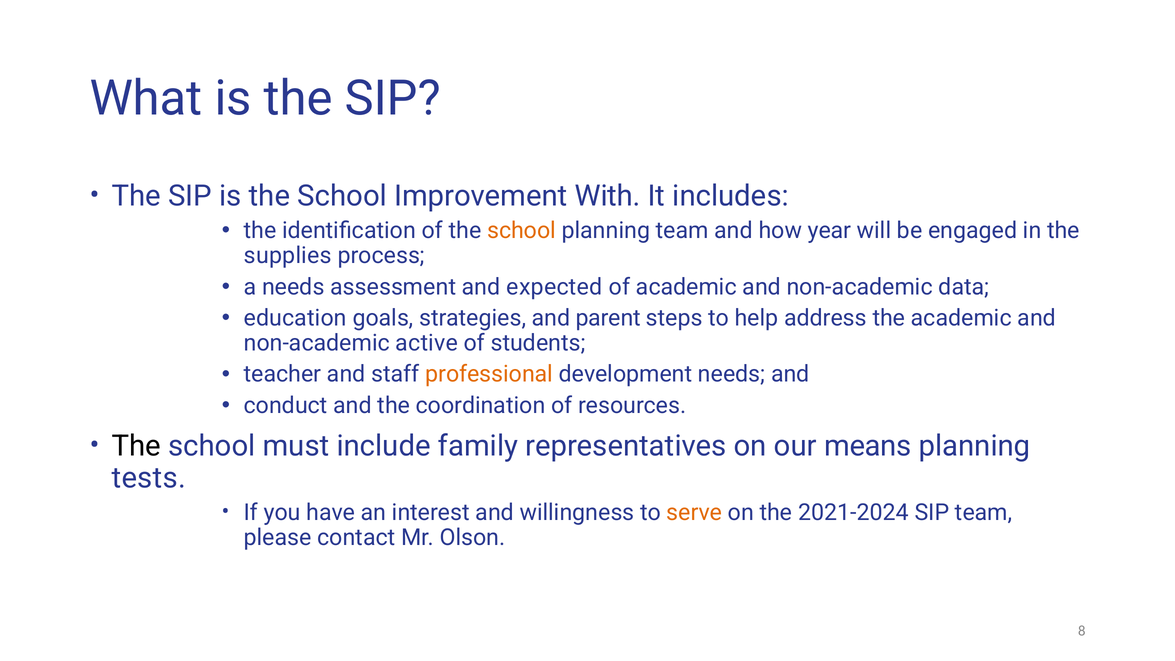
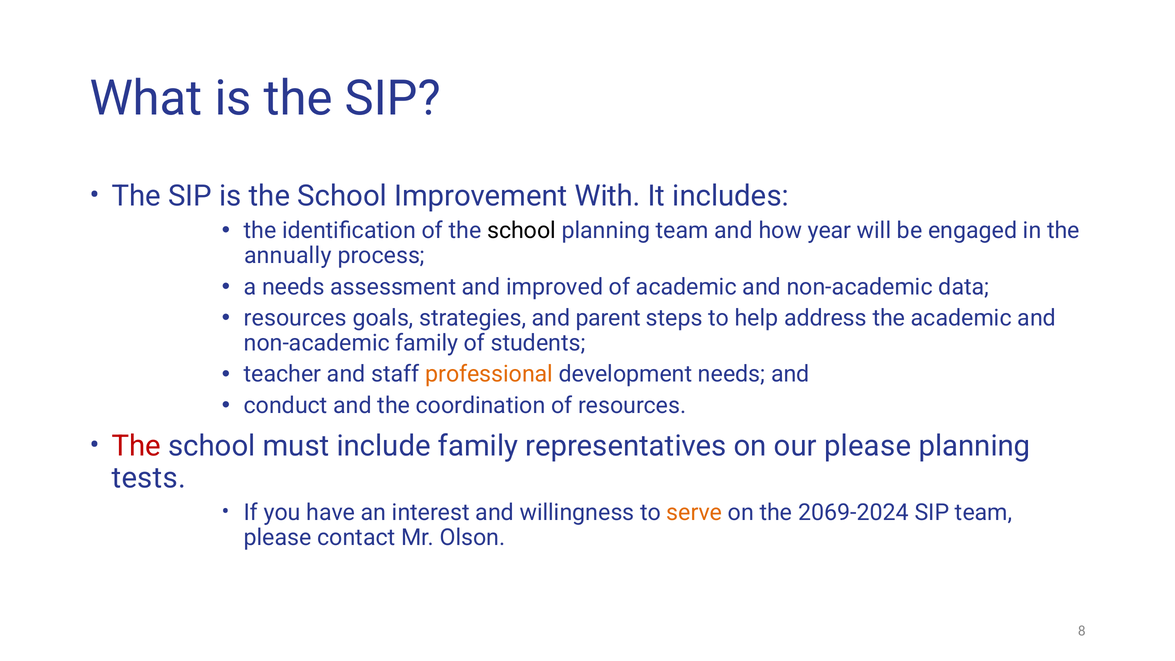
school colour: orange -> black (522, 231)
supplies: supplies -> annually (288, 256)
expected: expected -> improved (555, 287)
education: education -> resources (295, 318)
non-academic active: active -> family (427, 343)
The colour: black -> red (136, 446)
our means: means -> please (868, 446)
2021-2024: 2021-2024 -> 2069-2024 (853, 512)
